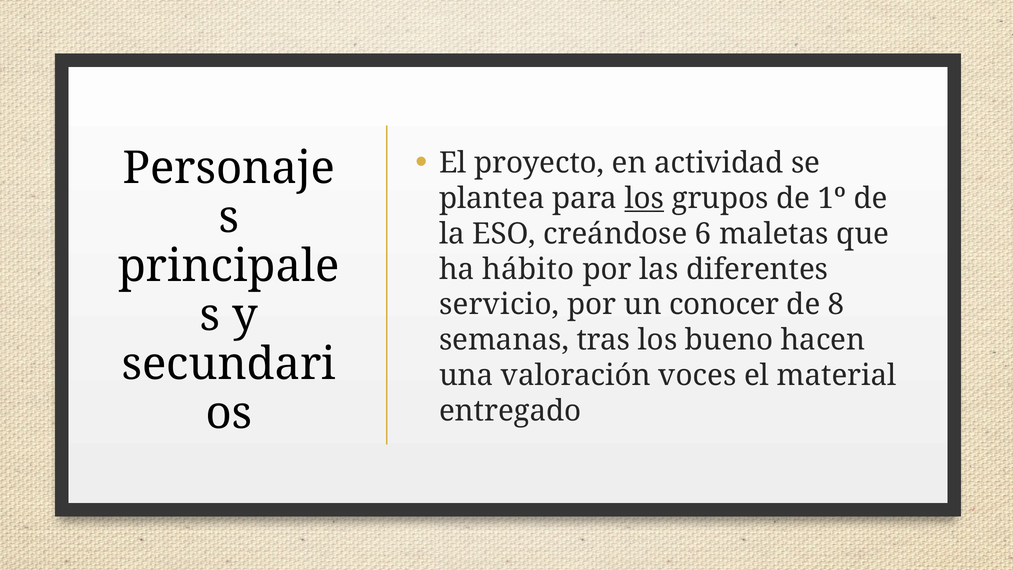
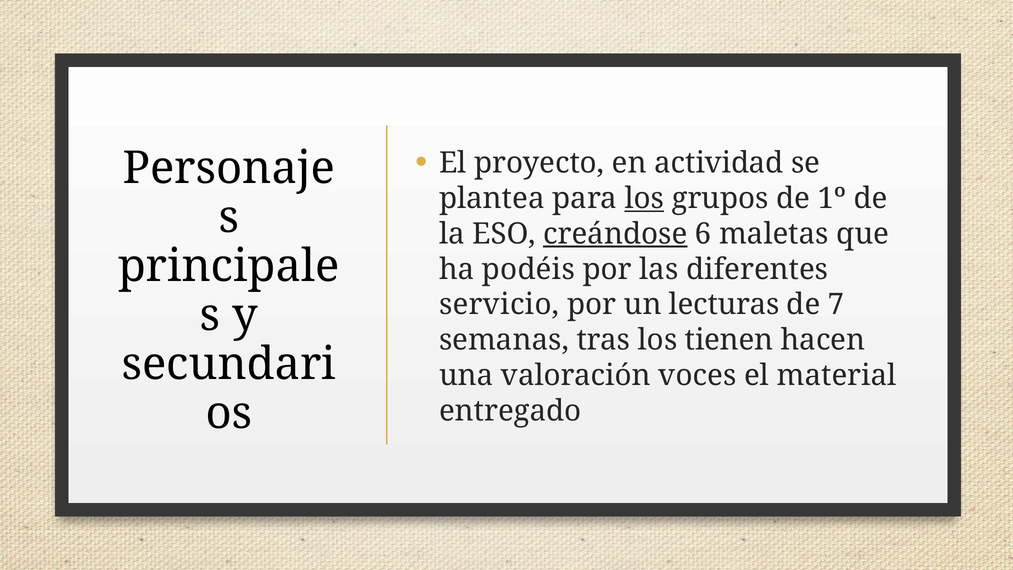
creándose underline: none -> present (615, 234)
hábito: hábito -> podéis (528, 269)
conocer: conocer -> lecturas (724, 305)
8: 8 -> 7 (836, 305)
bueno: bueno -> tienen (729, 340)
